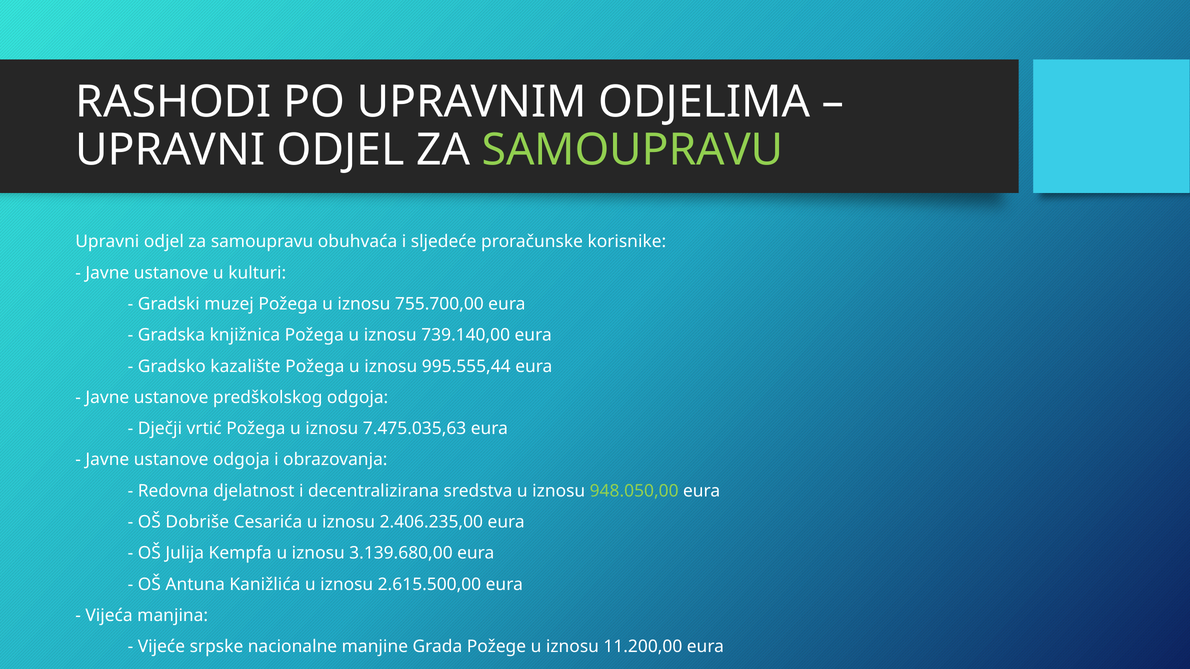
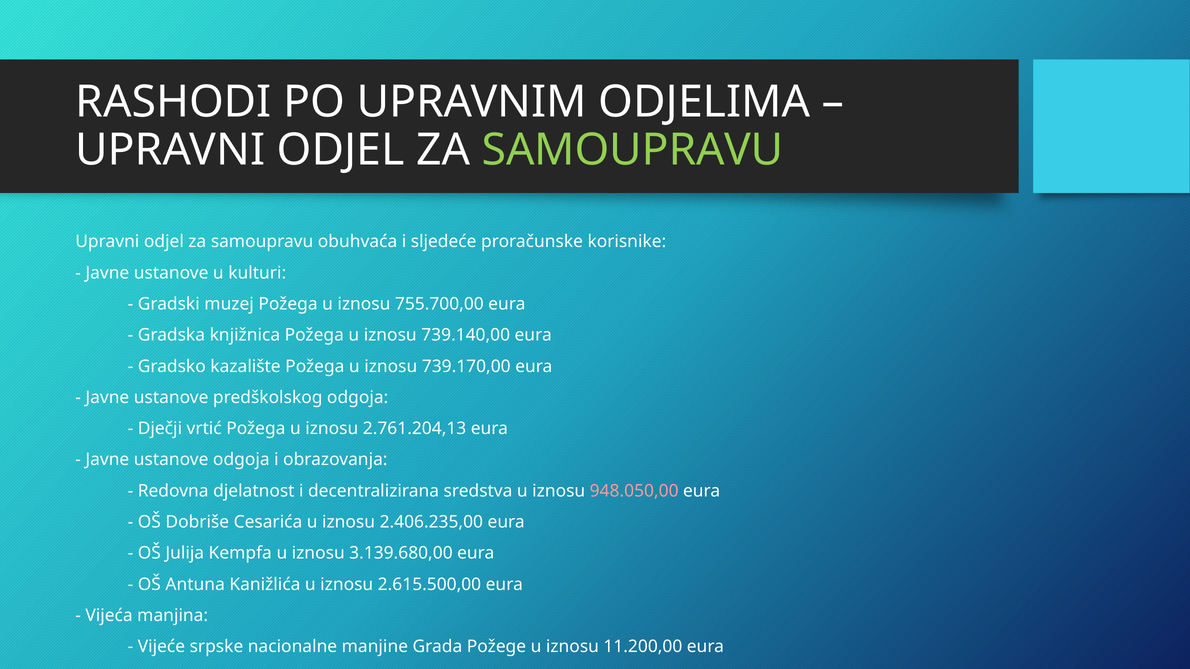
995.555,44: 995.555,44 -> 739.170,00 (466, 366)
7.475.035,63: 7.475.035,63 -> 2.761.204,13 (415, 429)
948.050,00 colour: light green -> pink (634, 491)
